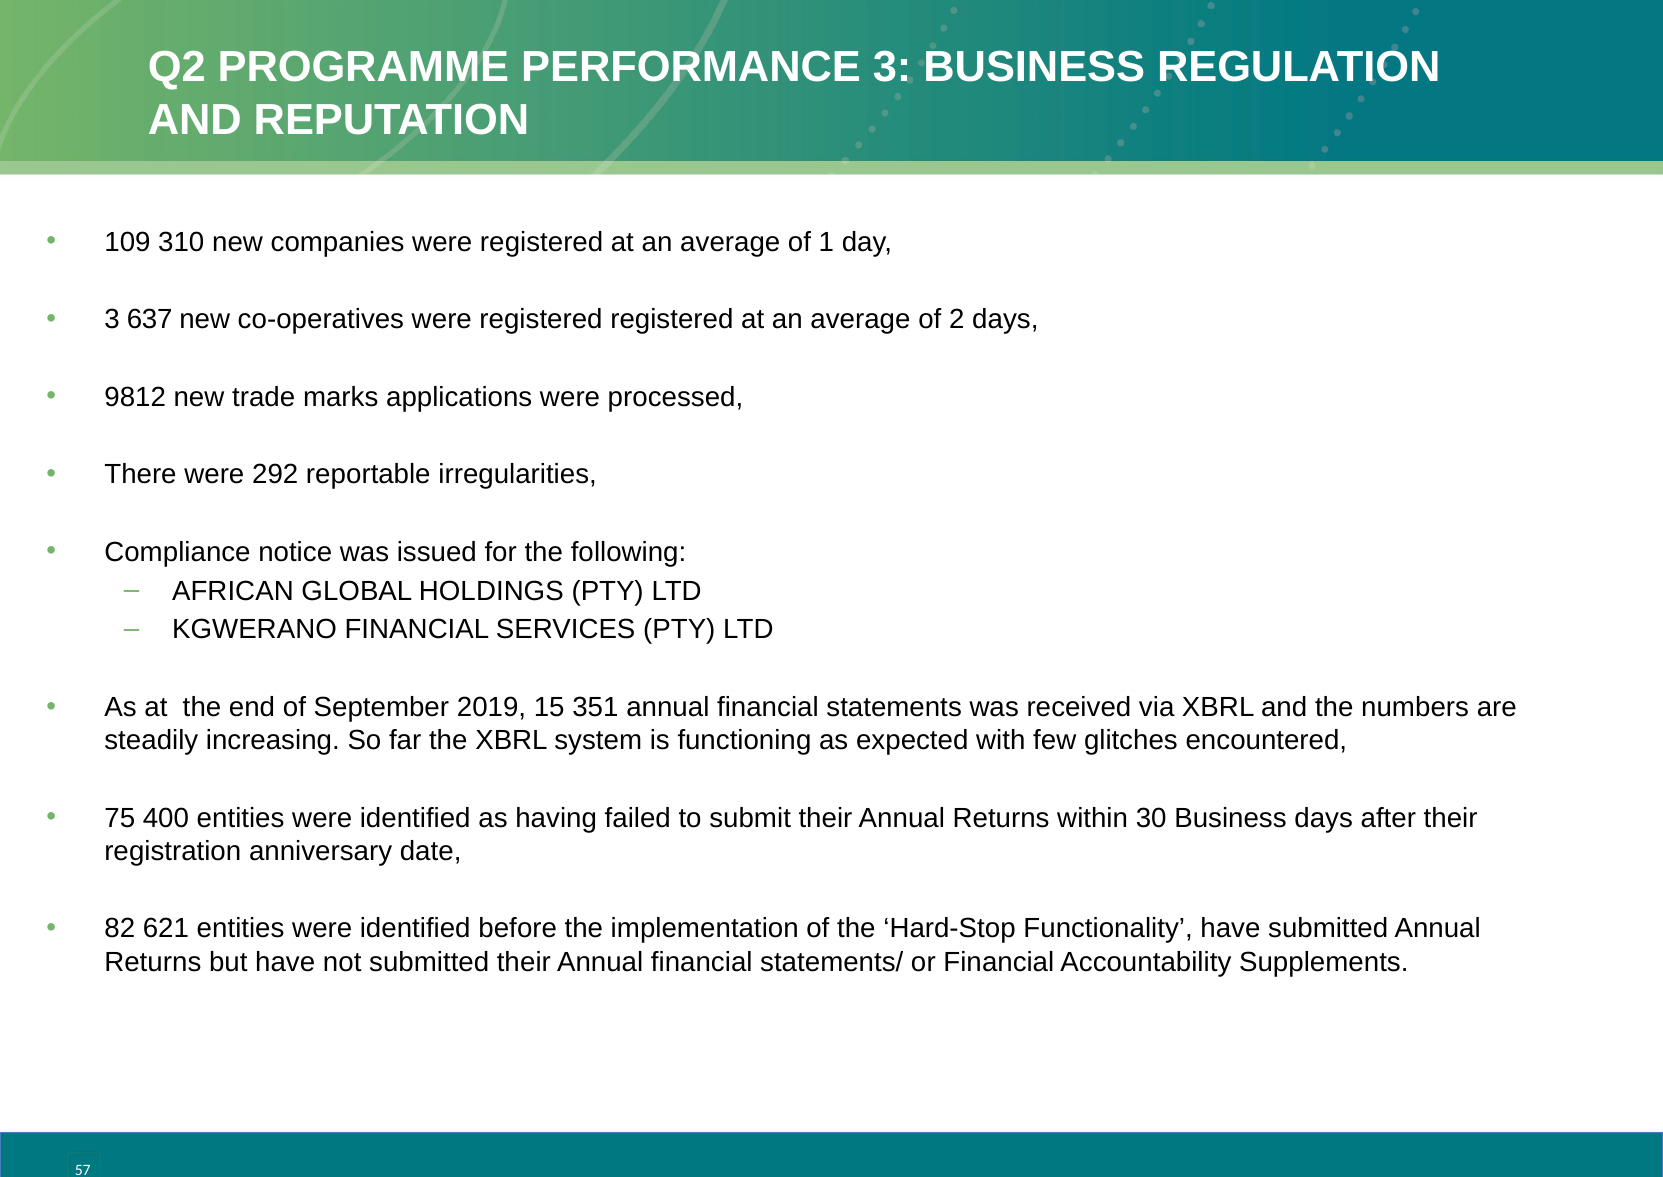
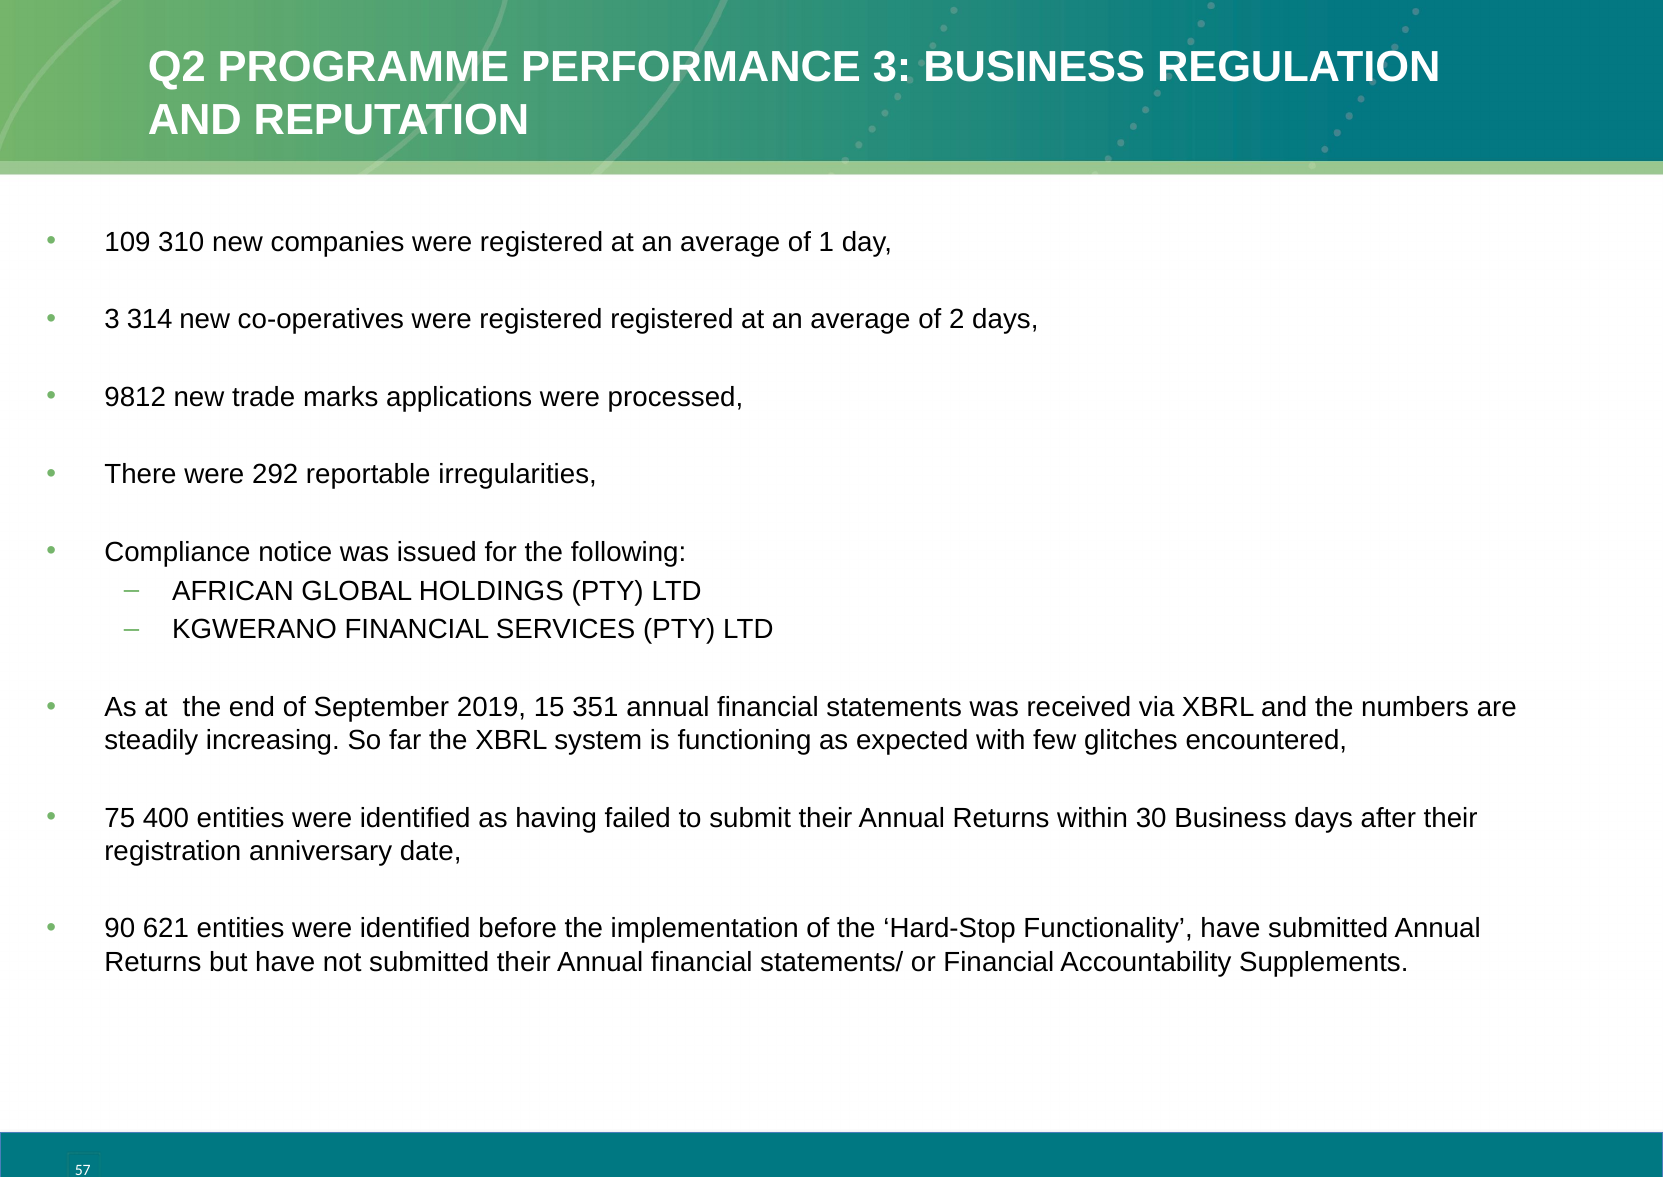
637: 637 -> 314 (150, 320)
82: 82 -> 90 (120, 929)
